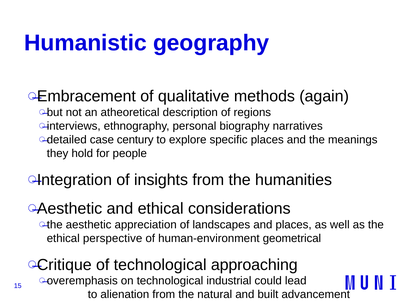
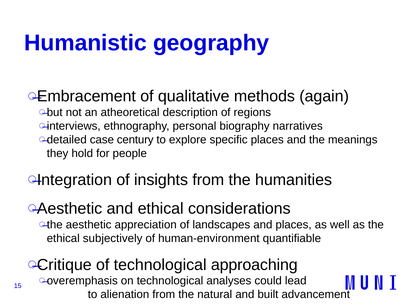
perspective: perspective -> subjectively (113, 238)
geometrical: geometrical -> quantifiable (292, 238)
industrial: industrial -> analyses (229, 280)
